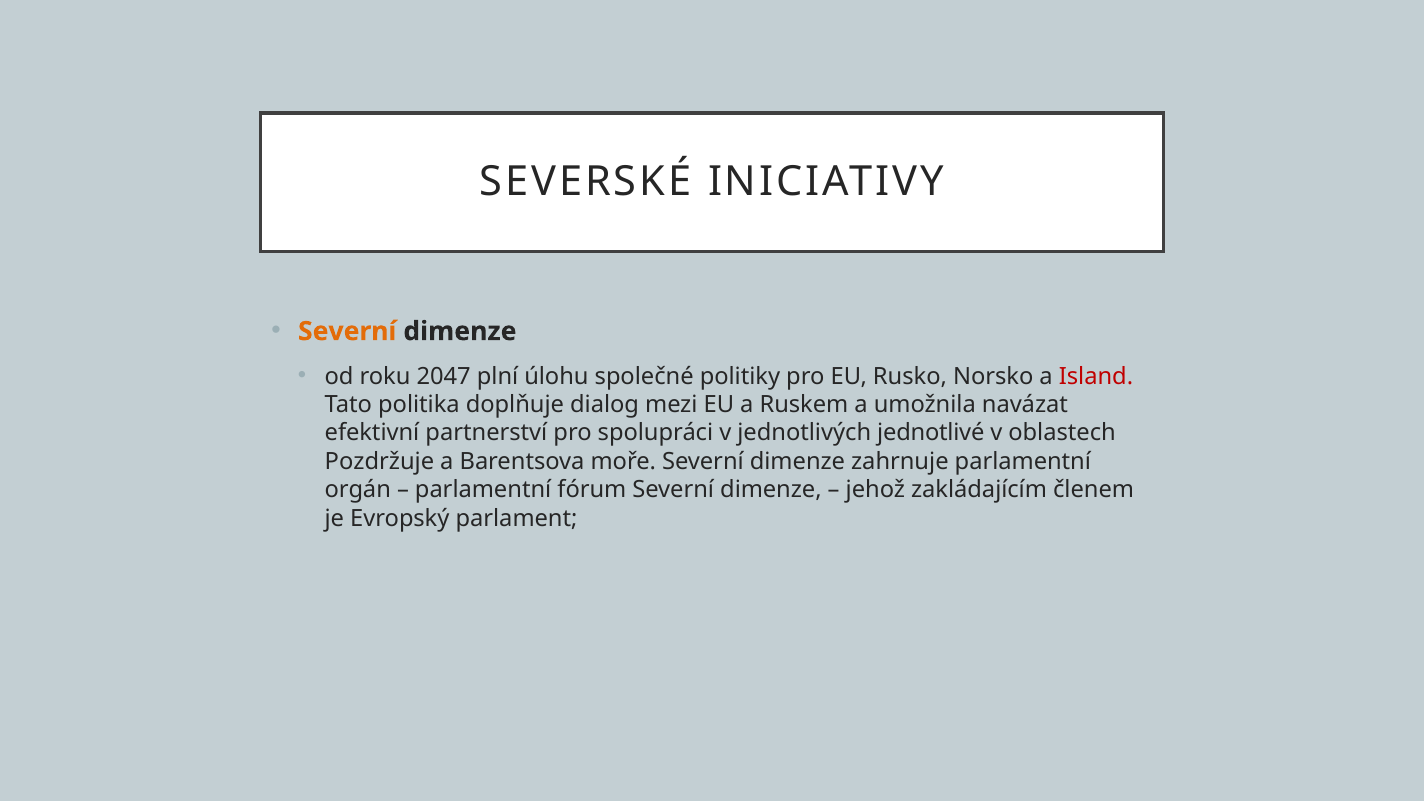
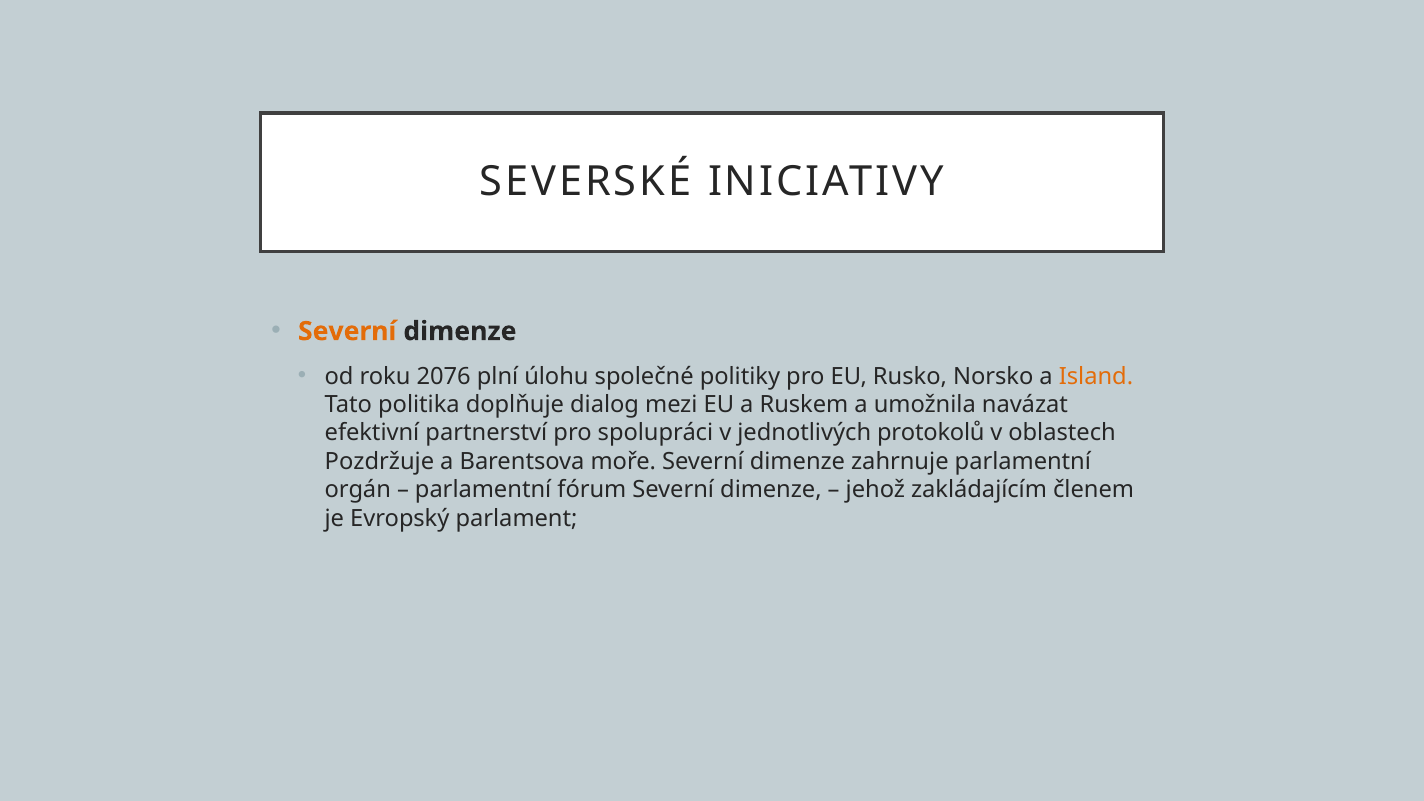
2047: 2047 -> 2076 (444, 376)
Island colour: red -> orange (1096, 376)
jednotlivé: jednotlivé -> protokolů (931, 433)
